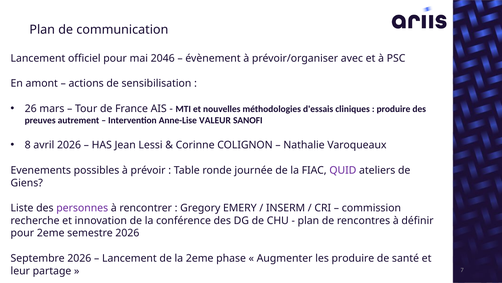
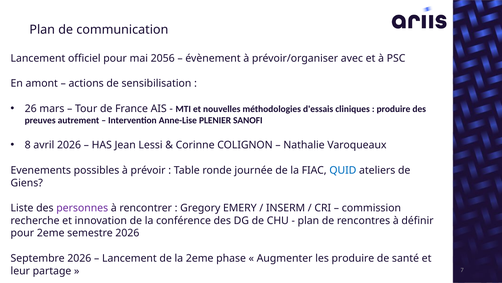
2046: 2046 -> 2056 (163, 58)
VALEUR: VALEUR -> PLENIER (215, 120)
QUID colour: purple -> blue (343, 170)
